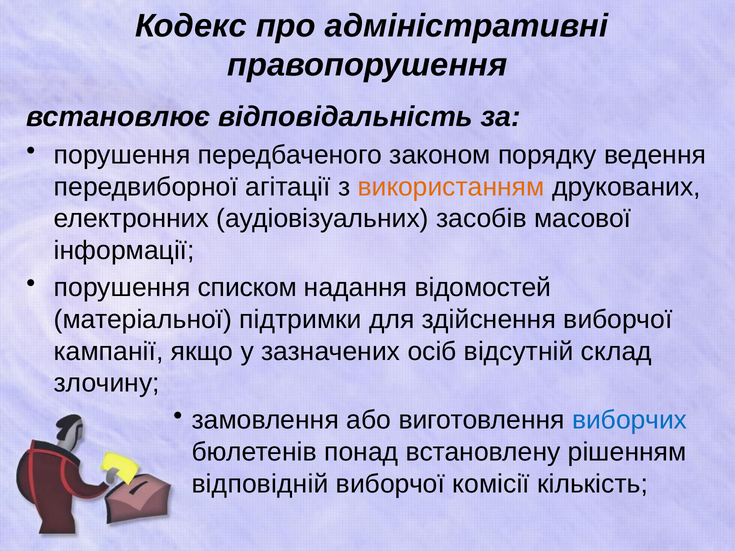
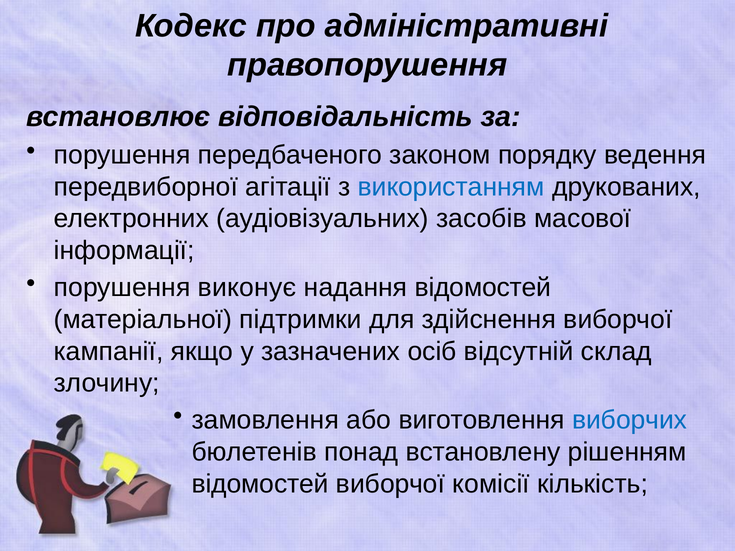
використанням colour: orange -> blue (451, 187)
списком: списком -> виконує (247, 288)
відповідній: відповідній -> відомостей (260, 484)
